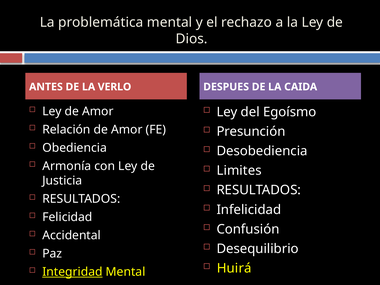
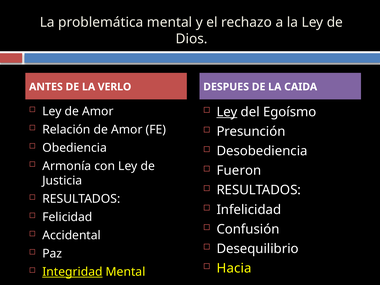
Ley underline: none -> present (227, 112)
Limites: Limites -> Fueron (239, 171)
Huirá: Huirá -> Hacia (234, 268)
